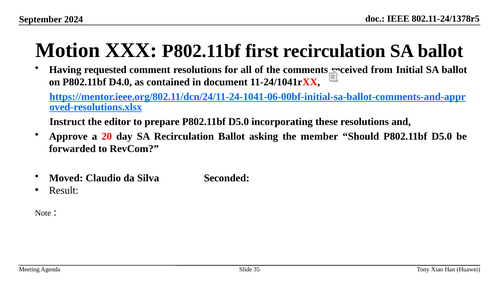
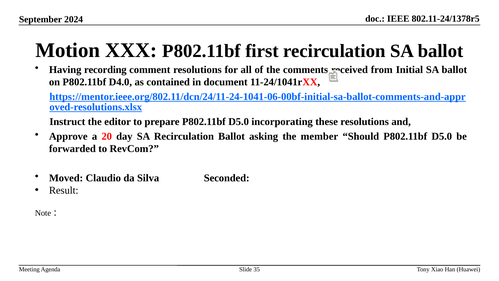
requested: requested -> recording (105, 70)
